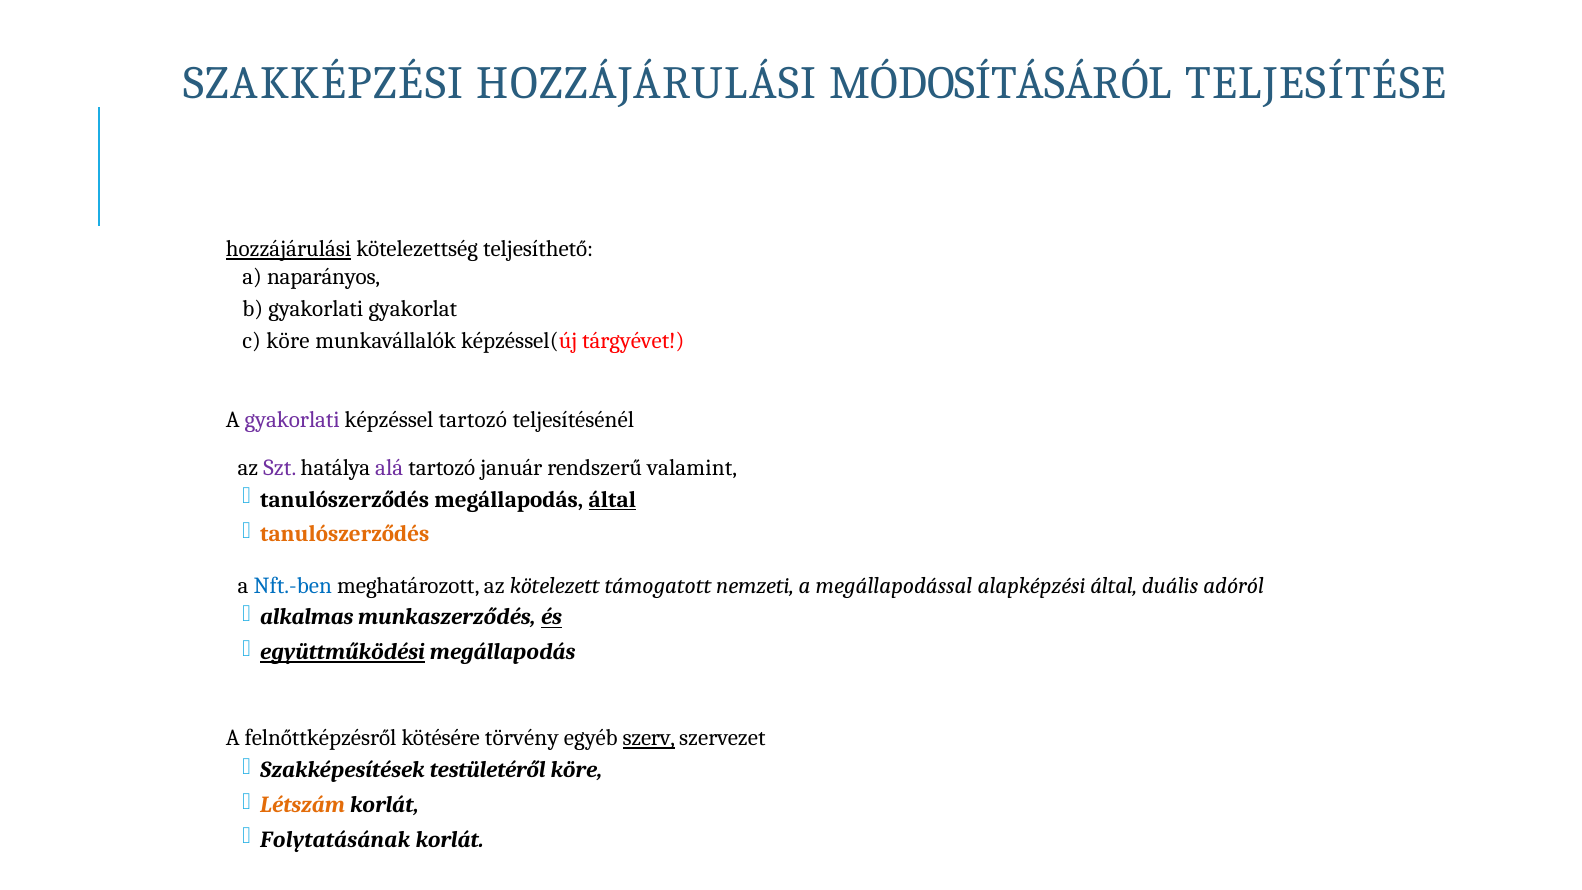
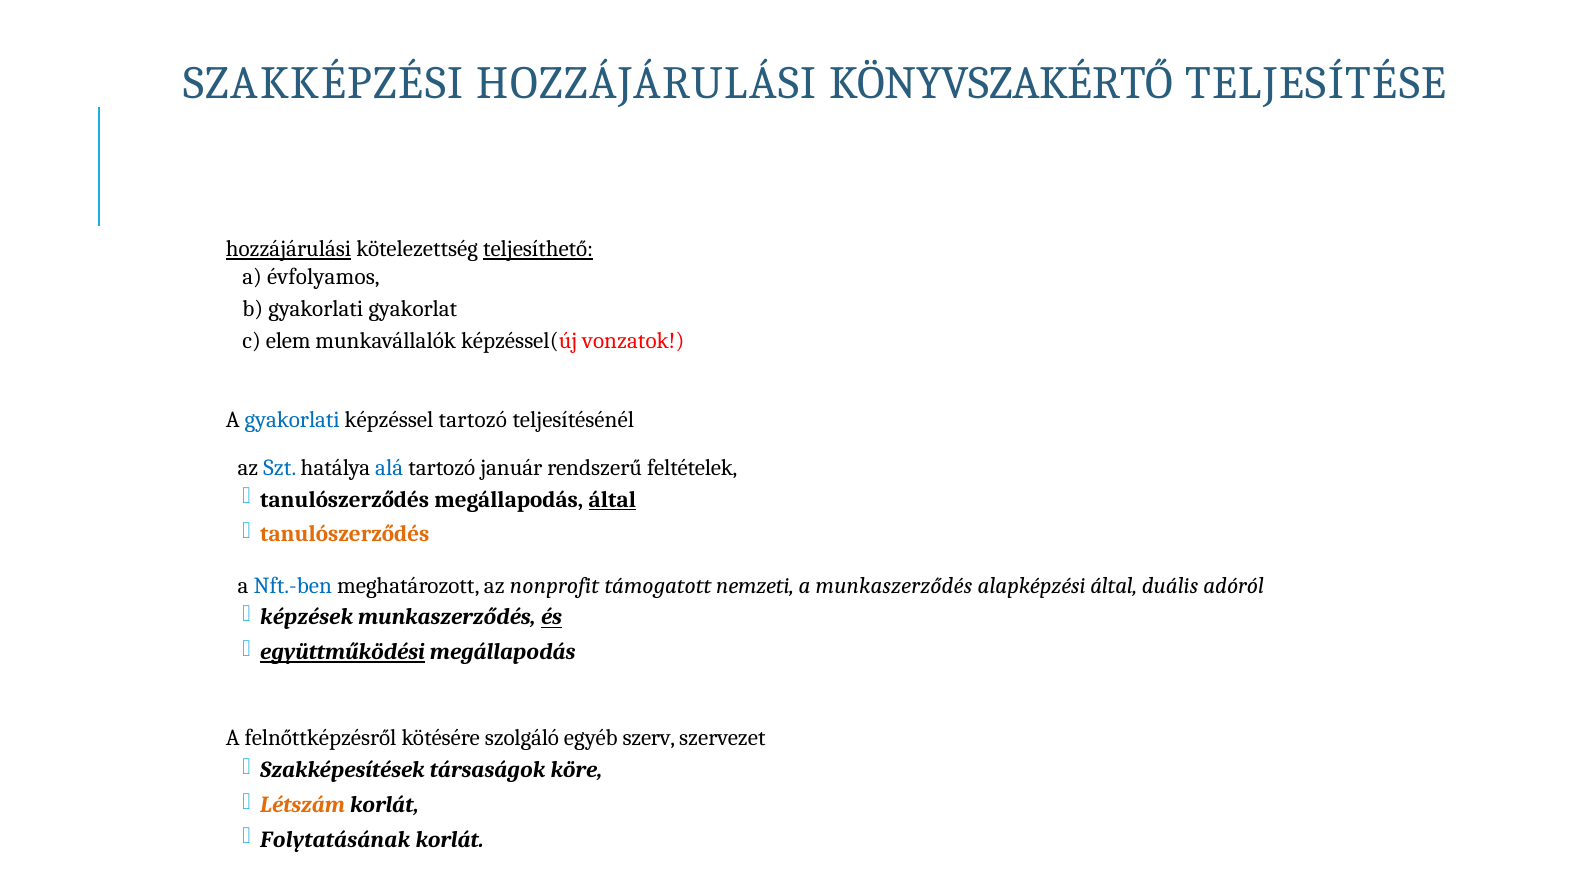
MÓDOSÍTÁSÁRÓL: MÓDOSÍTÁSÁRÓL -> KÖNYVSZAKÉRTŐ (1001, 83)
teljesíthető underline: none -> present (538, 249)
naparányos: naparányos -> évfolyamos (323, 277)
c köre: köre -> elem (288, 340)
tárgyévet: tárgyévet -> vonzatok (633, 340)
gyakorlati colour: purple -> blue (292, 420)
Szt colour: purple -> blue (280, 468)
alá colour: purple -> blue (389, 468)
valamint: valamint -> feltételek (692, 468)
kötelezett: kötelezett -> nonprofit (555, 586)
a megállapodással: megállapodással -> munkaszerződés (894, 586)
alkalmas: alkalmas -> képzések (307, 617)
törvény: törvény -> szolgáló (522, 738)
szerv underline: present -> none (649, 738)
testületéről: testületéről -> társaságok (488, 770)
